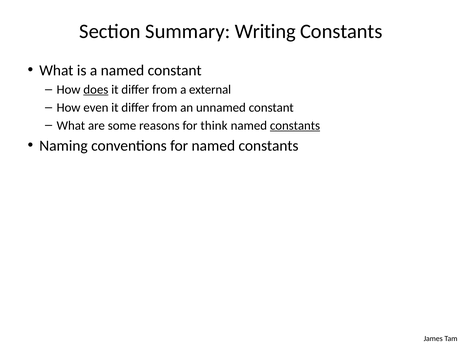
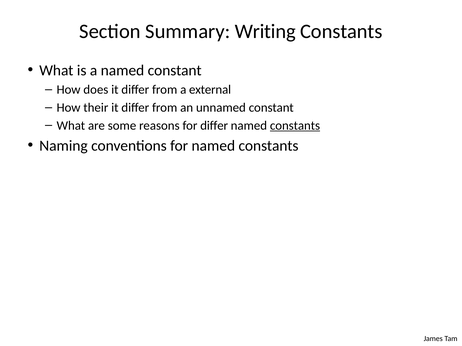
does underline: present -> none (96, 90)
even: even -> their (96, 108)
for think: think -> differ (214, 126)
